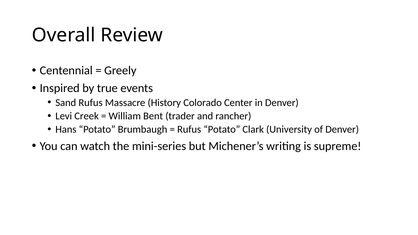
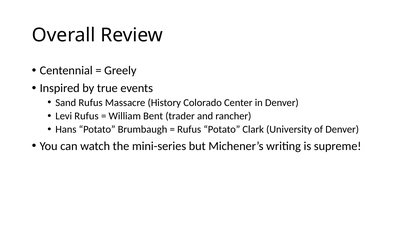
Levi Creek: Creek -> Rufus (87, 116)
